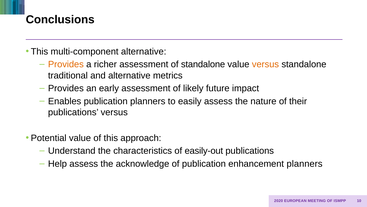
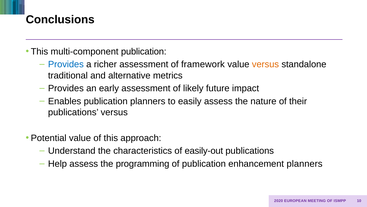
multi-component alternative: alternative -> publication (144, 51)
Provides colour: orange -> blue (66, 64)
of standalone: standalone -> framework (203, 64)
acknowledge: acknowledge -> programming (143, 163)
